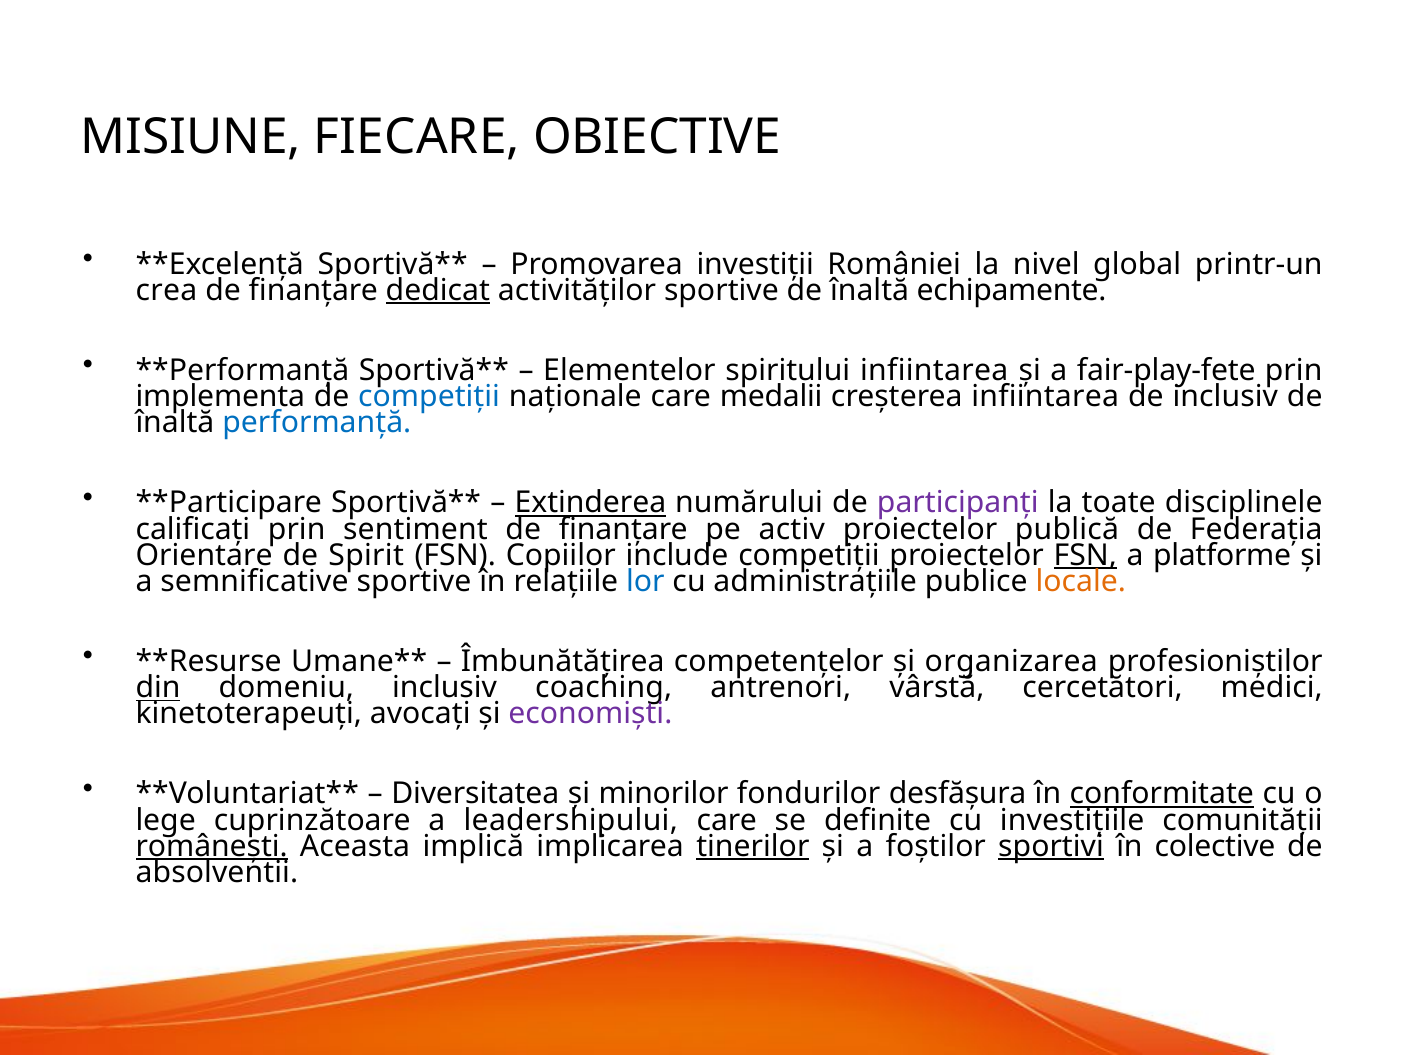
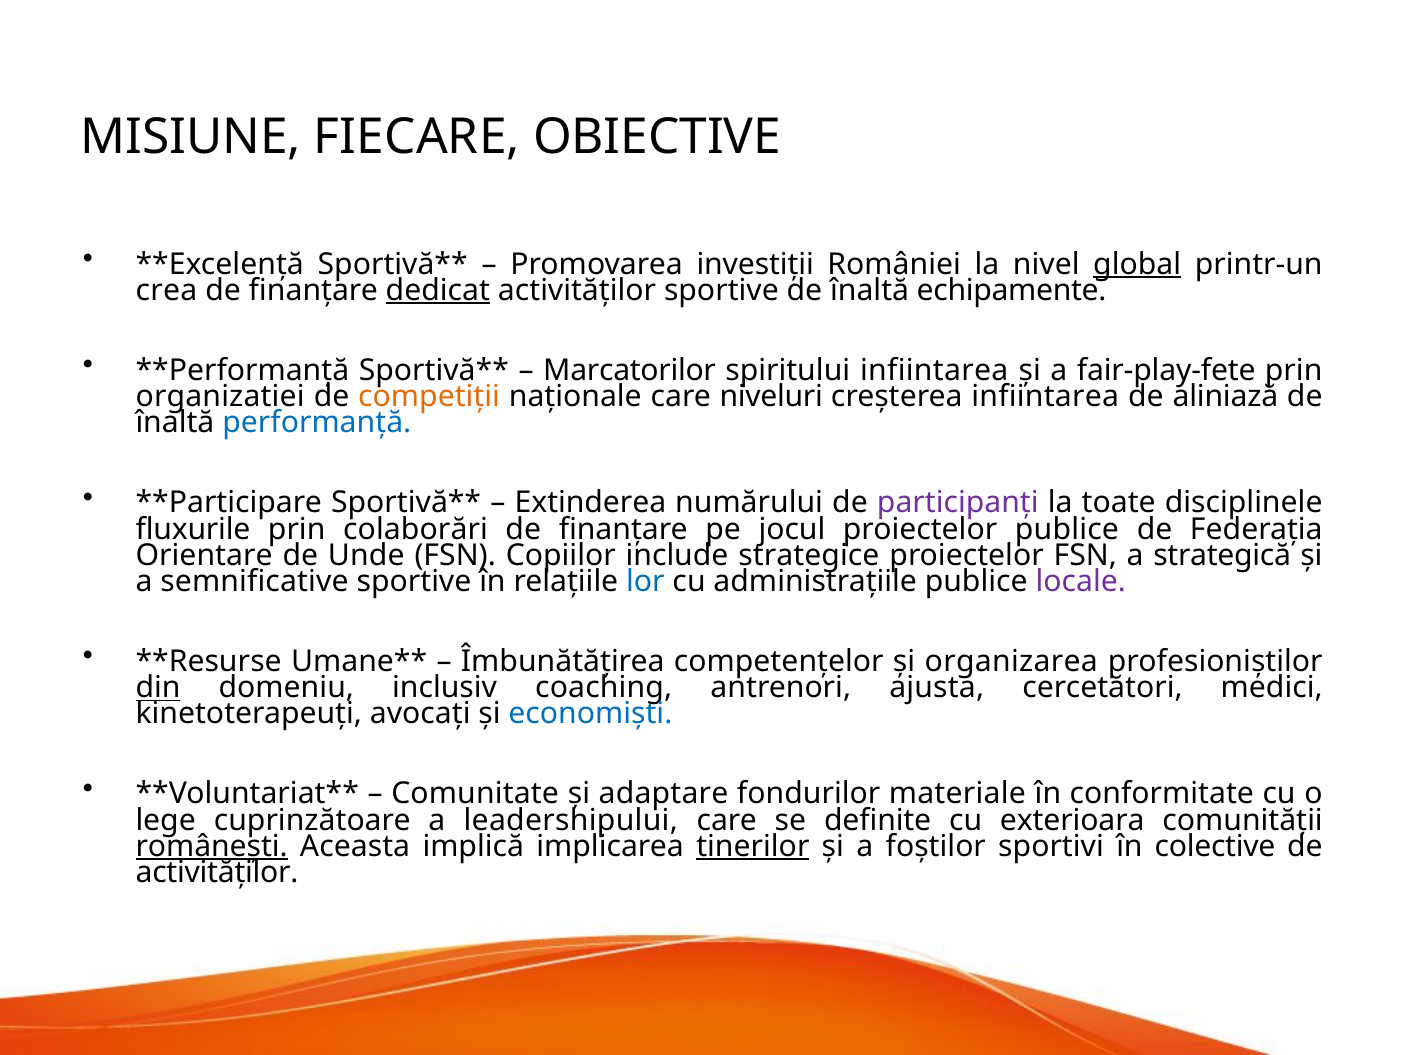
global underline: none -> present (1137, 264)
Elementelor: Elementelor -> Marcatorilor (630, 371)
implementa: implementa -> organizatiei (220, 397)
competiții colour: blue -> orange (429, 397)
medalii: medalii -> niveluri (771, 397)
de inclusiv: inclusiv -> aliniază (1225, 397)
Extinderea underline: present -> none (590, 503)
calificați: calificați -> fluxurile (193, 529)
sentiment: sentiment -> colaborări (415, 529)
activ: activ -> jocul (792, 529)
proiectelor publică: publică -> publice (1067, 529)
Spirit: Spirit -> Unde (366, 555)
include competiții: competiții -> strategice (809, 555)
FSN underline: present -> none (1085, 555)
platforme: platforme -> strategică (1222, 555)
locale colour: orange -> purple (1081, 581)
vârstă: vârstă -> ajusta (937, 688)
economiști colour: purple -> blue (590, 714)
Diversitatea: Diversitatea -> Comunitate (475, 794)
minorilor: minorilor -> adaptare (663, 794)
desfășura: desfășura -> materiale (957, 794)
conformitate underline: present -> none (1162, 794)
investițiile: investițiile -> exterioara (1072, 820)
sportivi underline: present -> none (1051, 846)
absolventii: absolventii -> activităților (217, 872)
